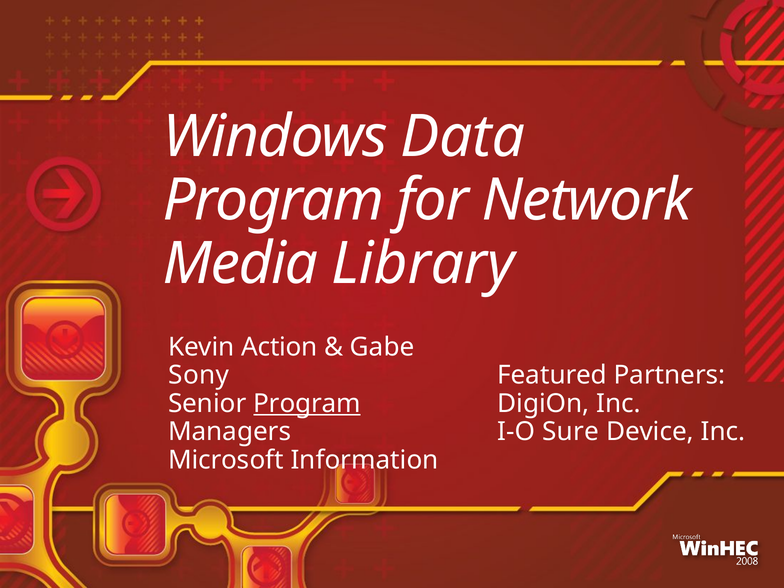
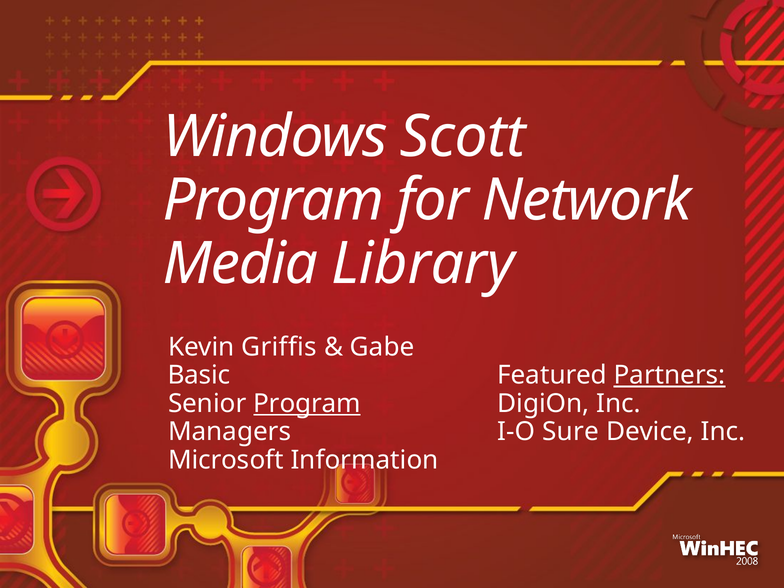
Data: Data -> Scott (463, 137)
Action: Action -> Griffis (279, 347)
Sony: Sony -> Basic (199, 375)
Partners underline: none -> present (670, 375)
